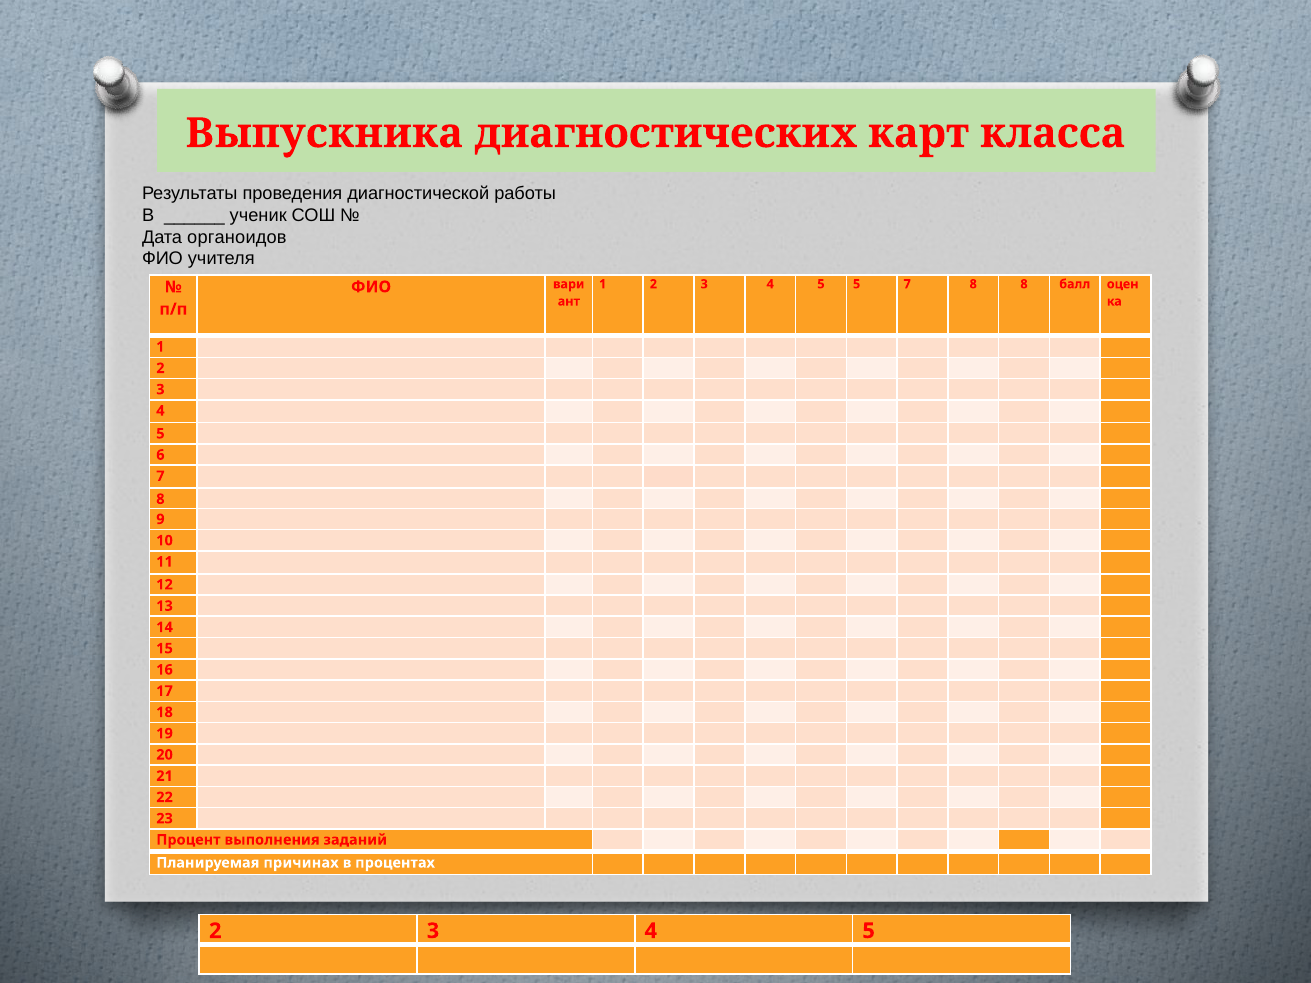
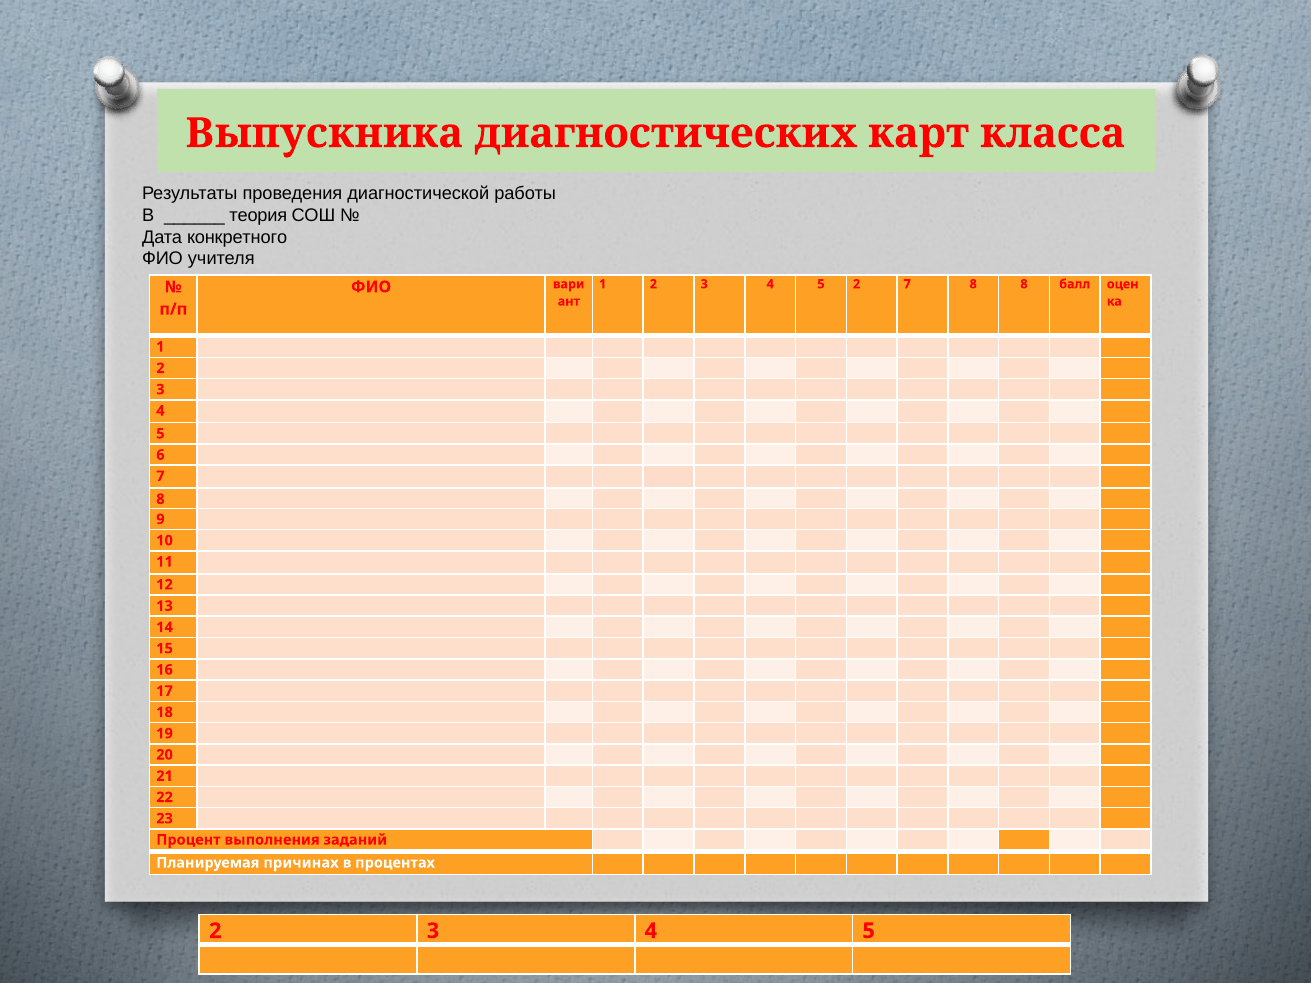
ученик: ученик -> теория (258, 215)
органоидов: органоидов -> конкретного (237, 237)
5 5: 5 -> 2 (857, 284)
